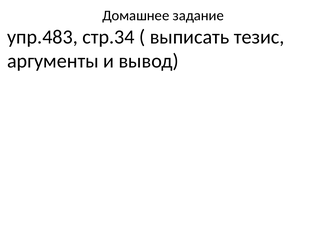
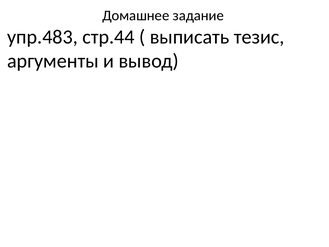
стр.34: стр.34 -> стр.44 (108, 37)
